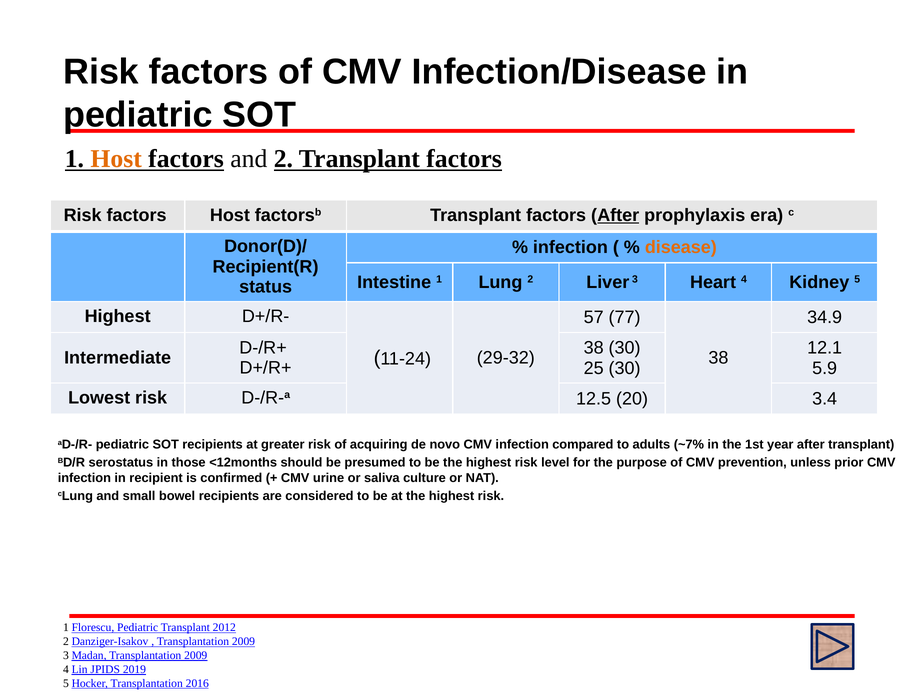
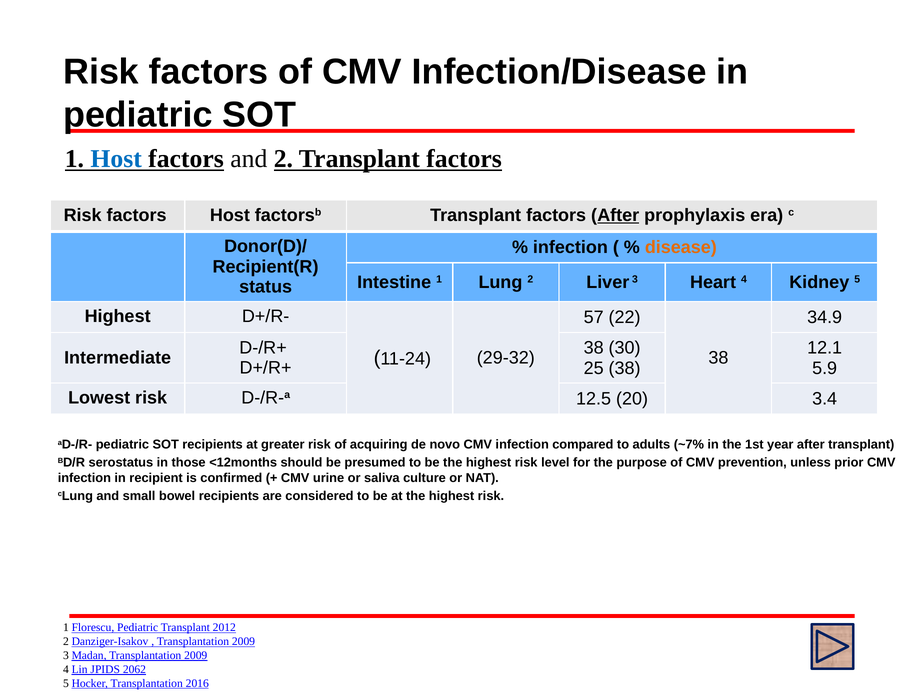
Host colour: orange -> blue (116, 159)
77: 77 -> 22 (625, 317)
25 30: 30 -> 38 (625, 368)
2019: 2019 -> 2062 (134, 669)
